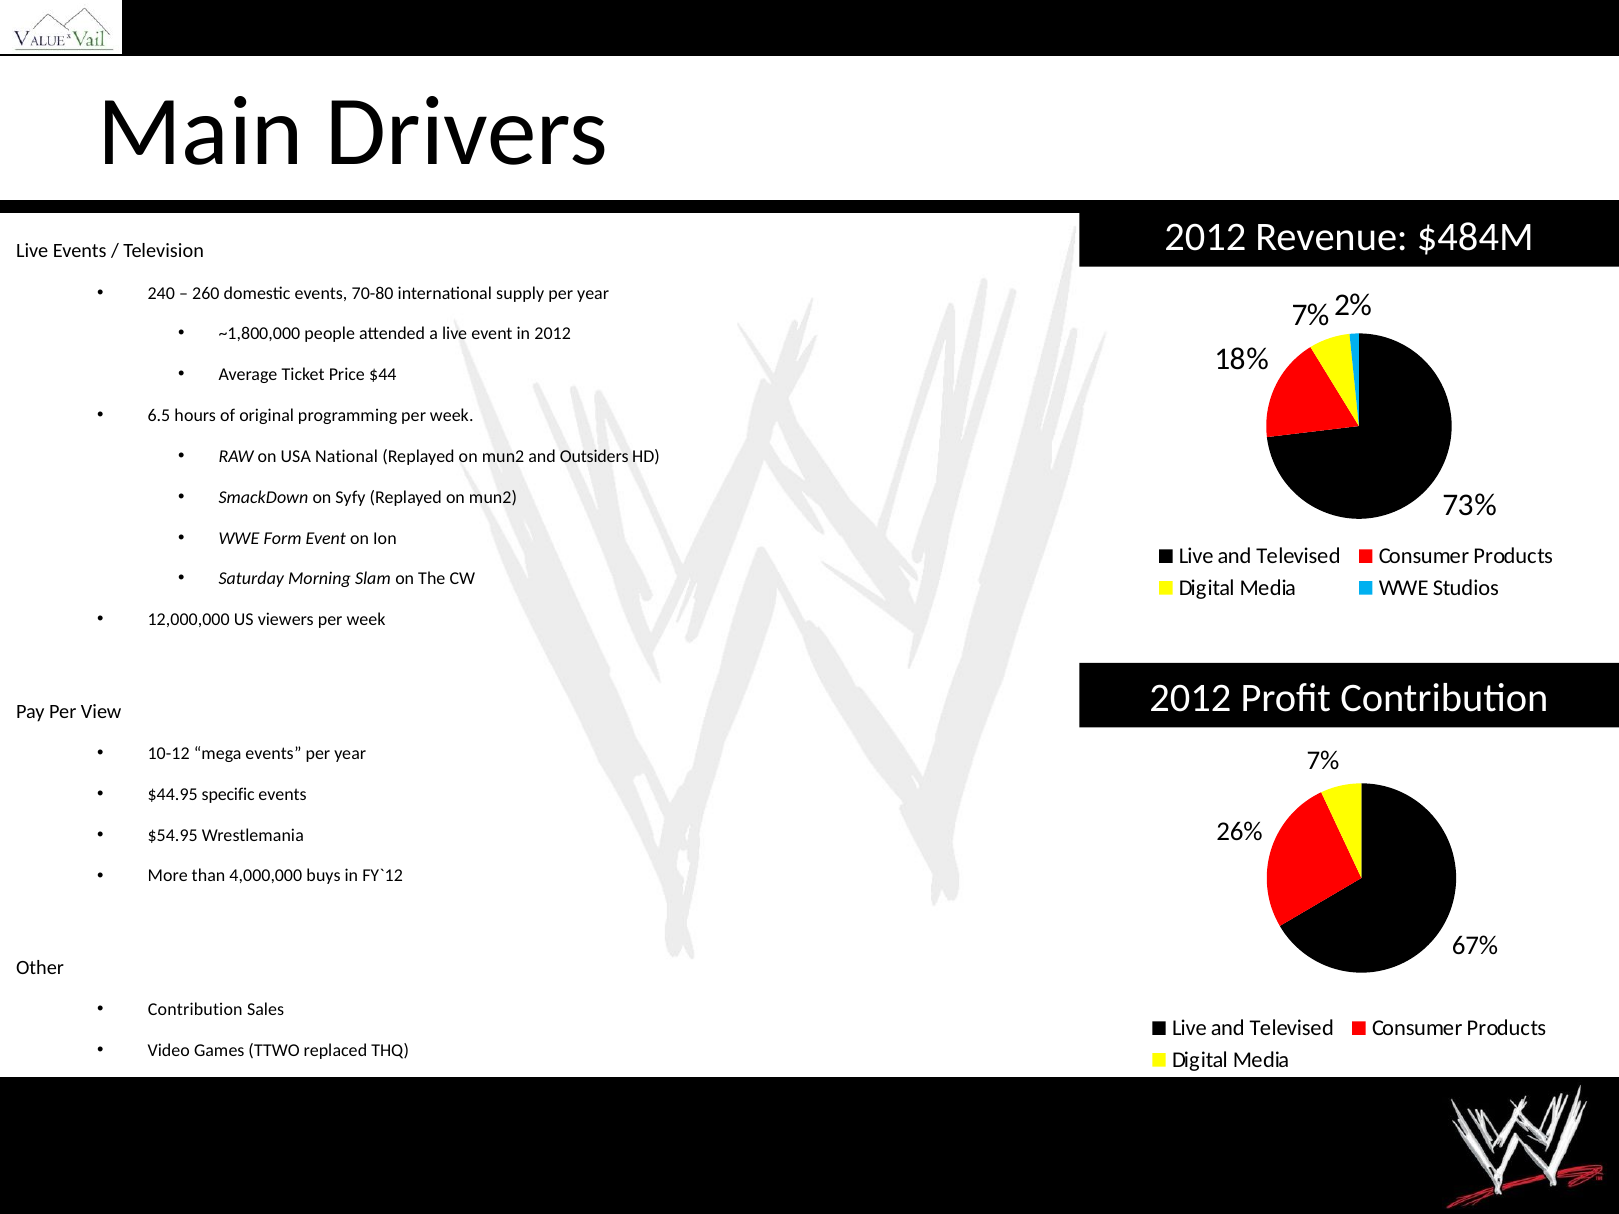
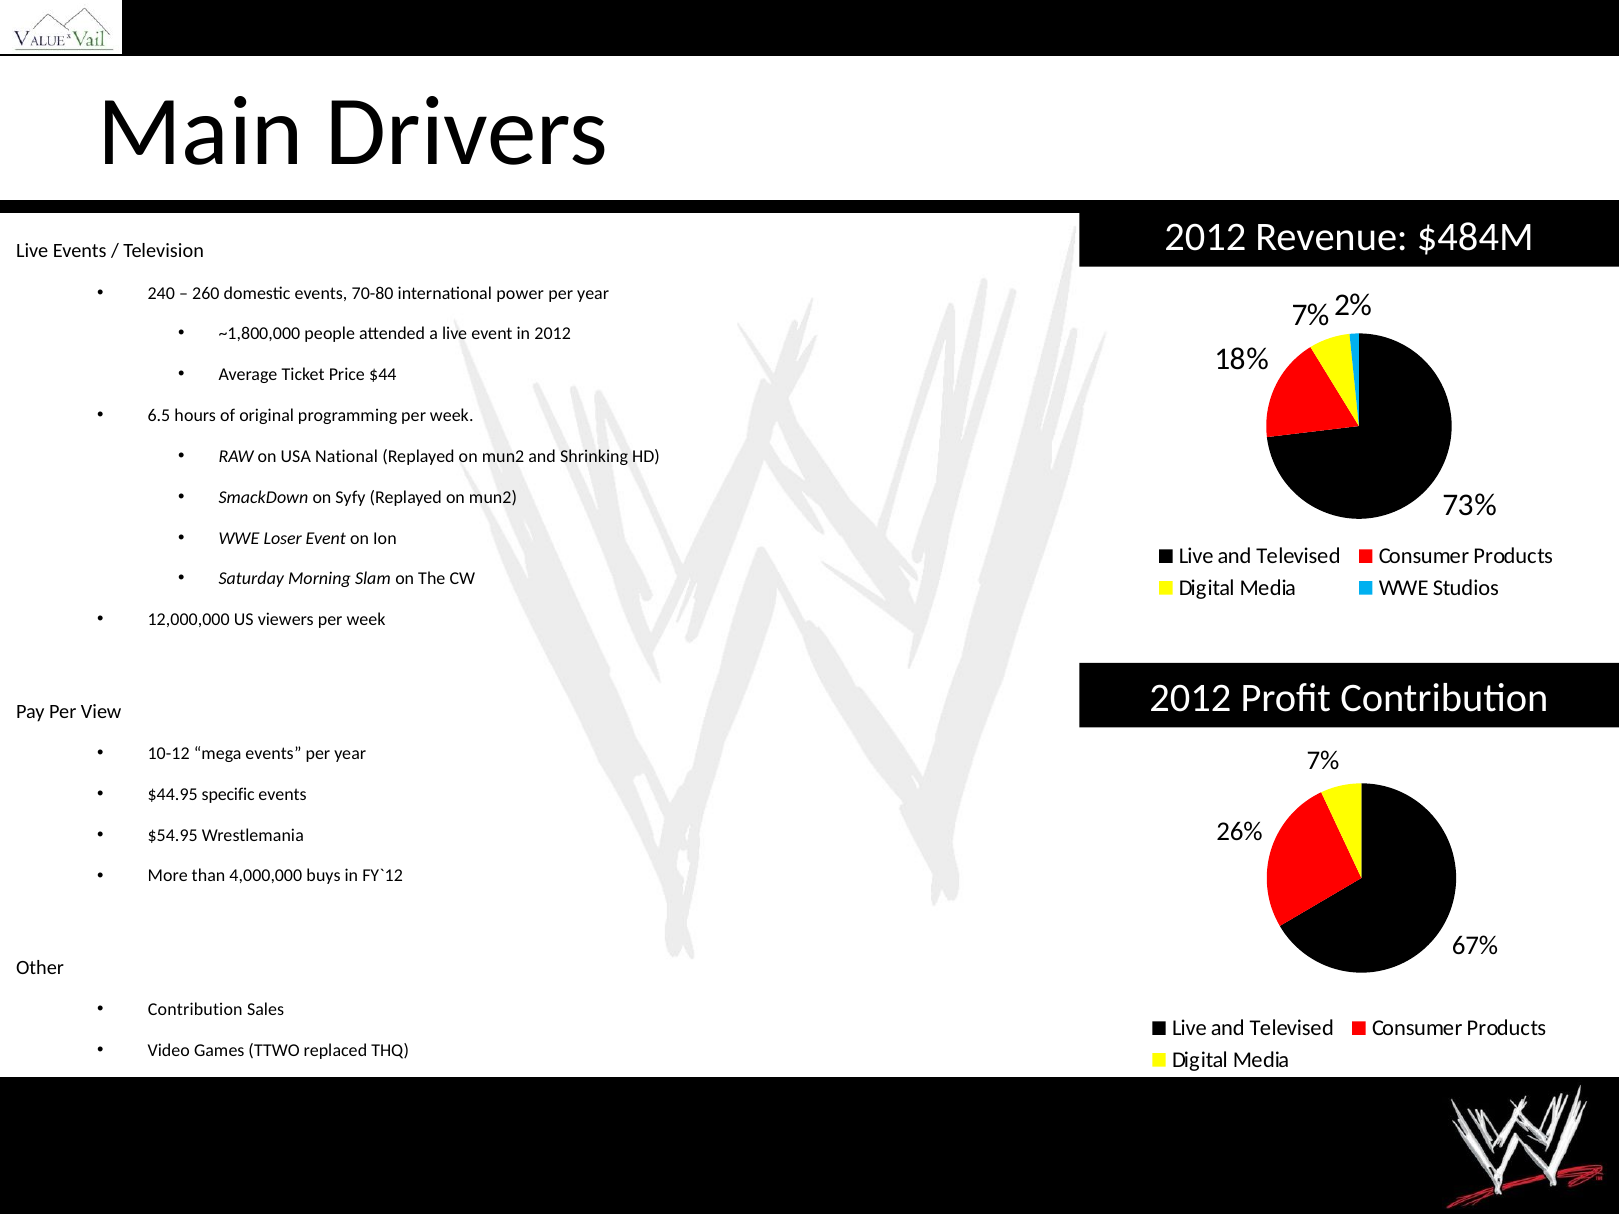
supply: supply -> power (520, 293)
Outsiders: Outsiders -> Shrinking (594, 457)
Form: Form -> Loser (283, 538)
